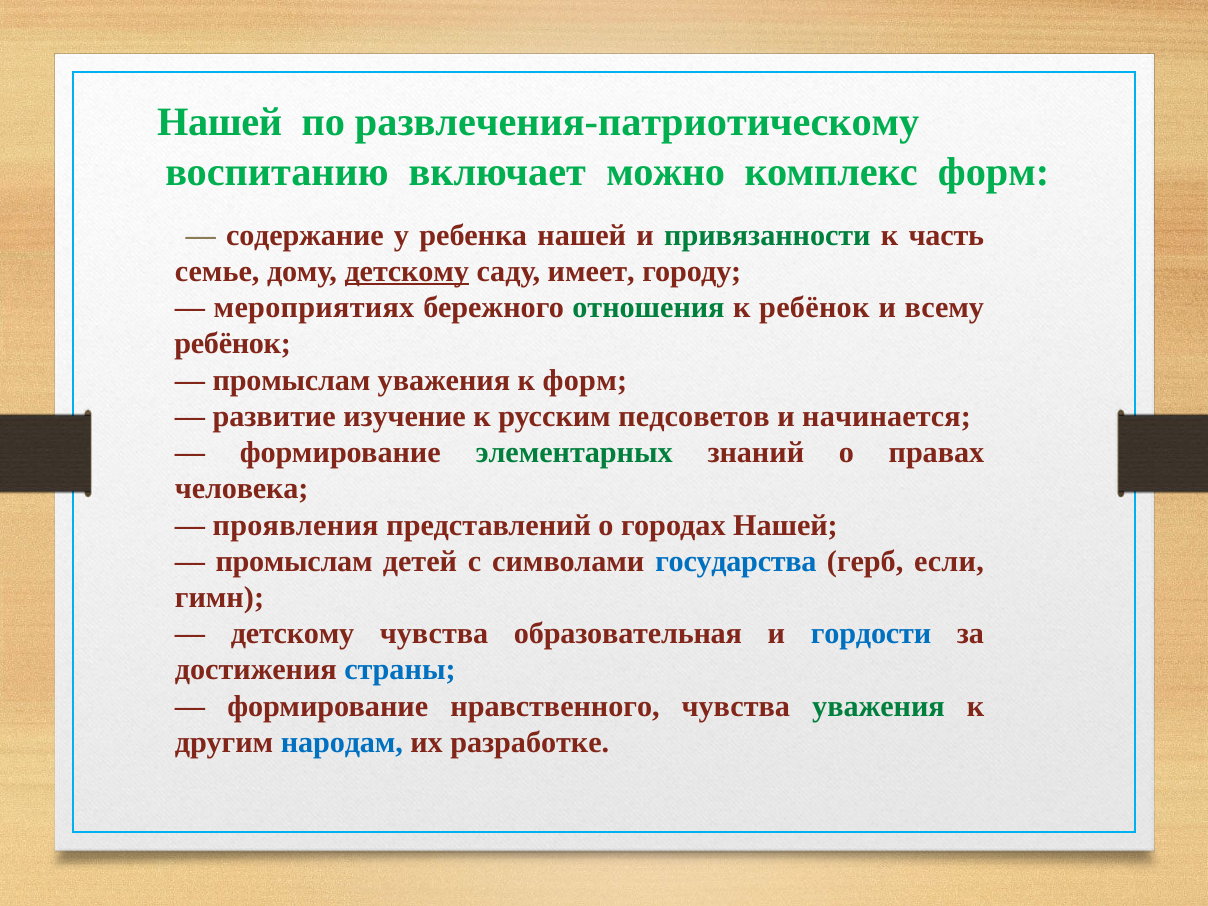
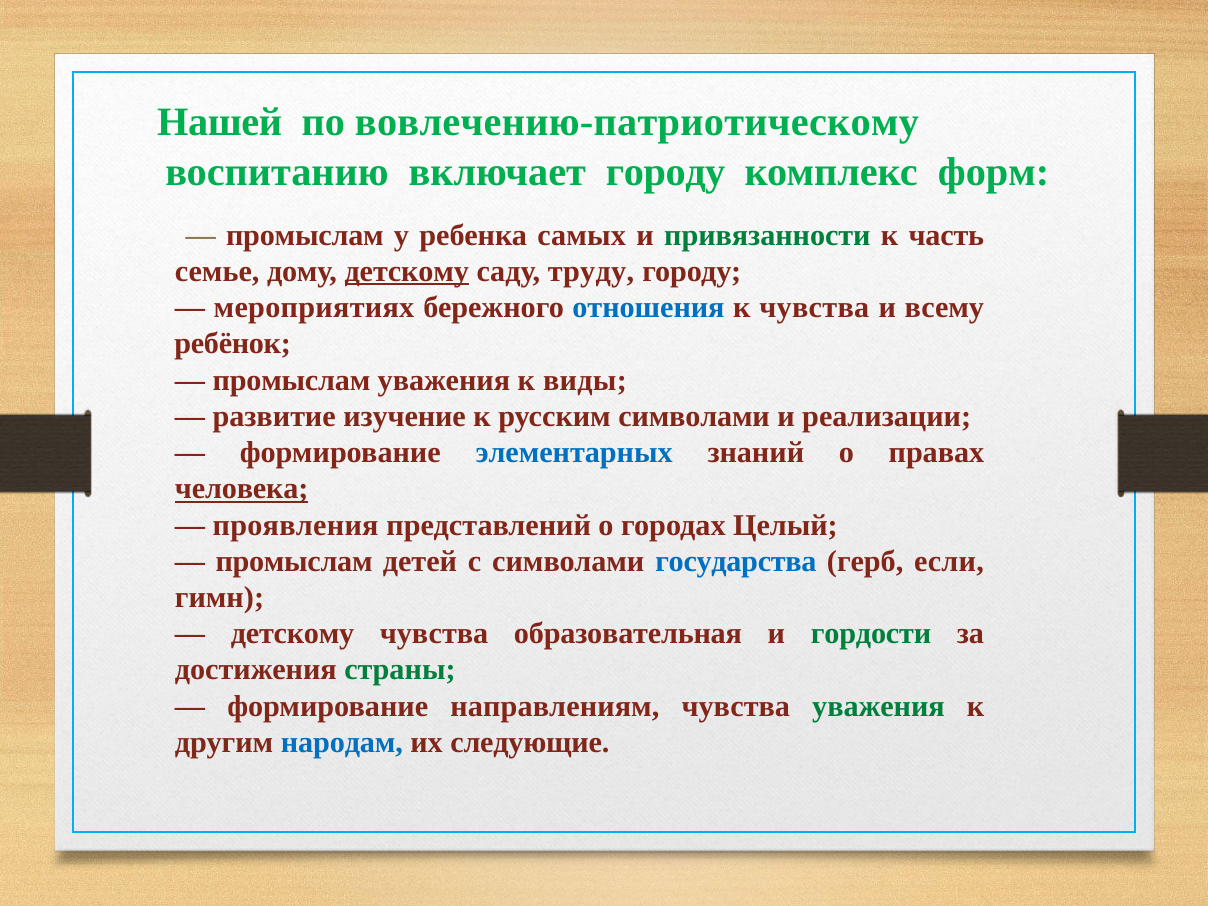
развлечения-патриотическому: развлечения-патриотическому -> вовлечению-патриотическому (637, 123)
включает можно: можно -> городу (666, 172)
содержание: содержание -> промыслам (305, 235)
ребенка нашей: нашей -> самых (582, 235)
имеет: имеет -> труду (591, 271)
отношения colour: green -> blue (649, 308)
к ребёнок: ребёнок -> чувства (814, 308)
к форм: форм -> виды (585, 380)
русским педсоветов: педсоветов -> символами (694, 416)
начинается: начинается -> реализации (887, 416)
элементарных colour: green -> blue (574, 453)
человека underline: none -> present (242, 489)
городах Нашей: Нашей -> Целый (785, 525)
гордости colour: blue -> green (871, 634)
страны colour: blue -> green (400, 670)
нравственного: нравственного -> направлениям (555, 706)
разработке: разработке -> следующие (530, 743)
